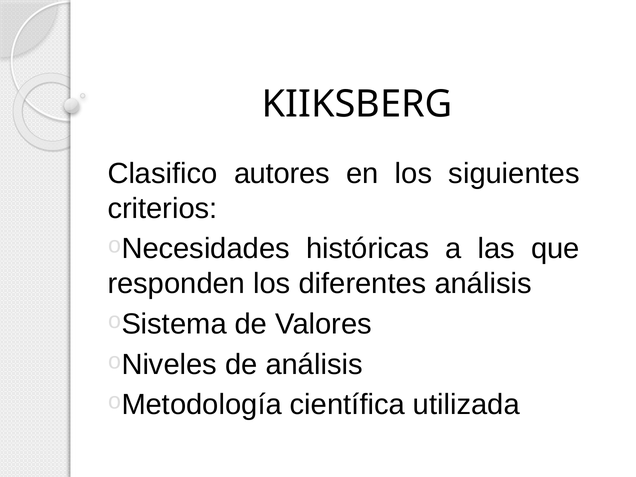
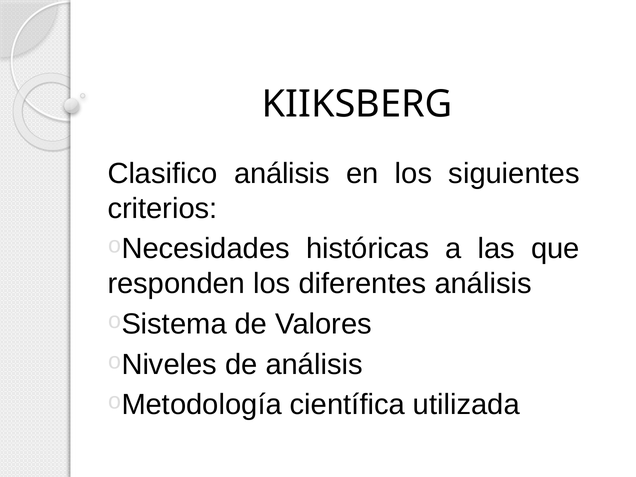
Clasifico autores: autores -> análisis (282, 174)
